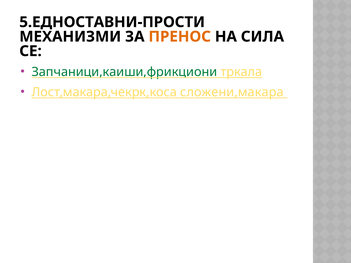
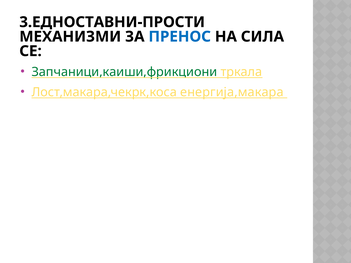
5.ЕДНОСТАВНИ-ПРОСТИ: 5.ЕДНОСТАВНИ-ПРОСТИ -> 3.ЕДНОСТАВНИ-ПРОСТИ (112, 22)
ПРЕНОС colour: orange -> blue (180, 37)
сложени,макара: сложени,макара -> енергија,макара (232, 92)
